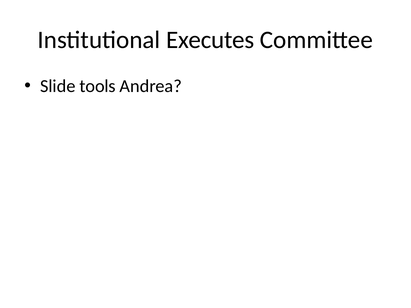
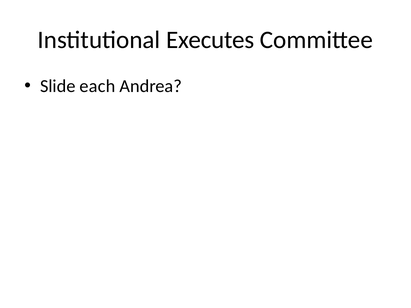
tools: tools -> each (97, 86)
